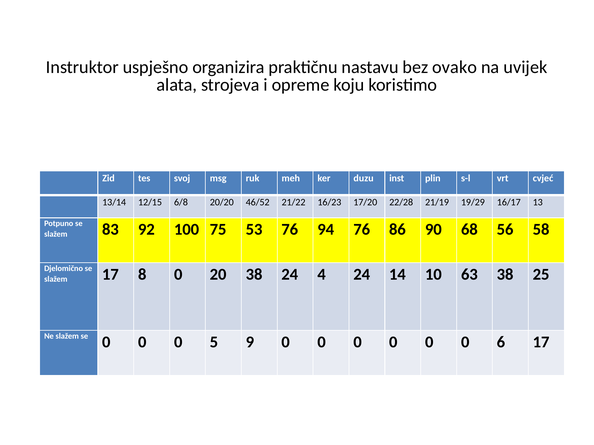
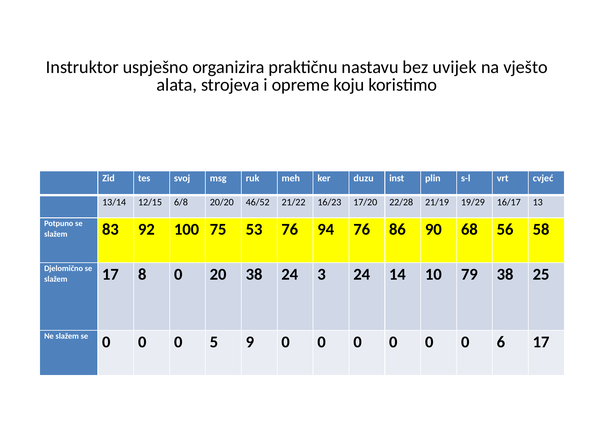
ovako: ovako -> uvijek (455, 67)
uvijek: uvijek -> vješto (526, 67)
4: 4 -> 3 (322, 275)
63: 63 -> 79 (469, 275)
